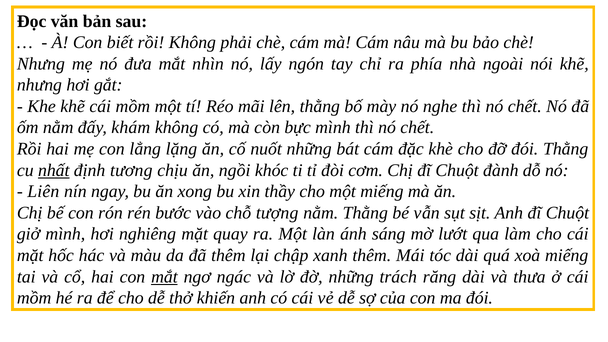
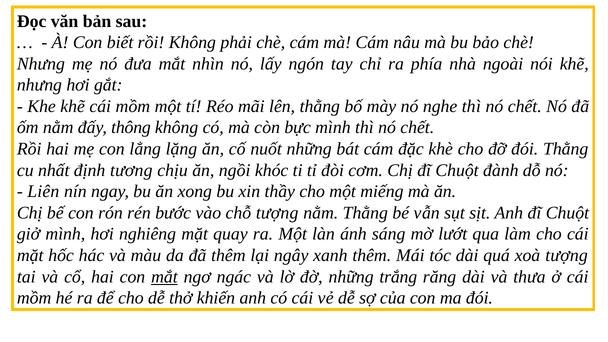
khám: khám -> thông (131, 128)
nhất underline: present -> none (54, 170)
chập: chập -> ngây (291, 255)
xoà miếng: miếng -> tượng (567, 255)
trách: trách -> trắng (398, 277)
